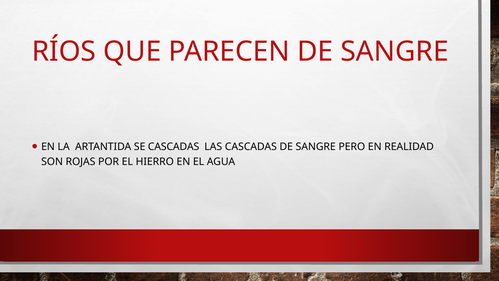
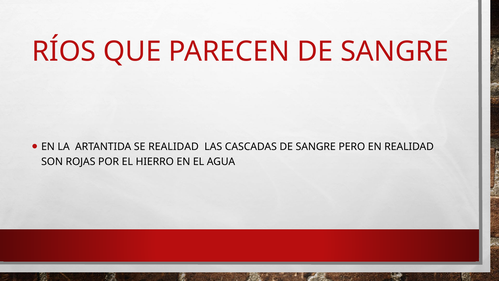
SE CASCADAS: CASCADAS -> REALIDAD (173, 147)
